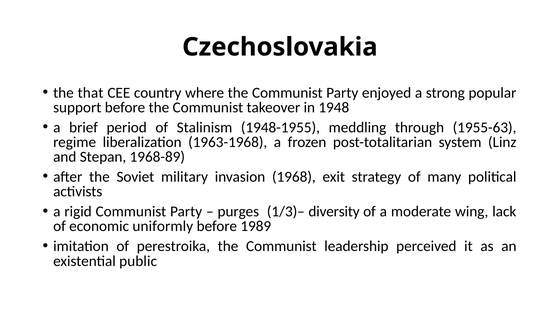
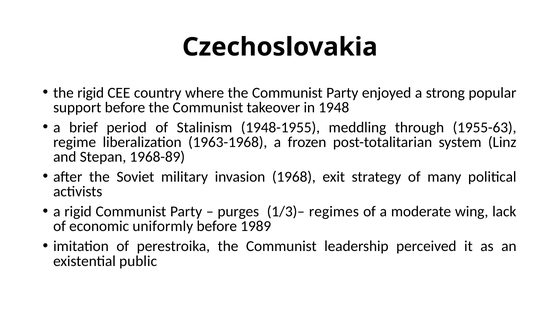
the that: that -> rigid (91, 93)
diversity: diversity -> regimes (334, 212)
